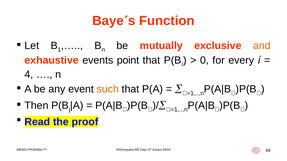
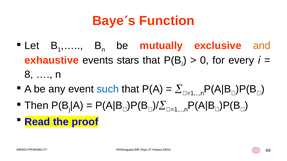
point: point -> stars (128, 60)
4: 4 -> 8 (29, 75)
such colour: orange -> blue (108, 89)
